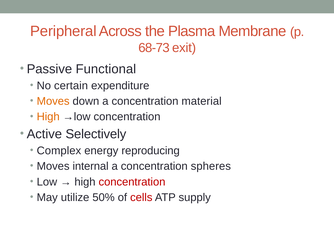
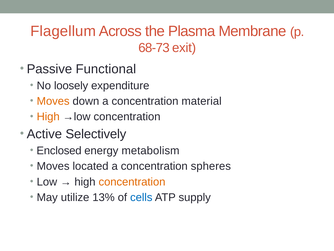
Peripheral: Peripheral -> Flagellum (63, 31)
certain: certain -> loosely (71, 85)
Complex: Complex -> Enclosed (59, 150)
reproducing: reproducing -> metabolism (150, 150)
internal: internal -> located (91, 166)
concentration colour: red -> orange (132, 182)
50%: 50% -> 13% (104, 197)
cells colour: red -> blue (141, 197)
